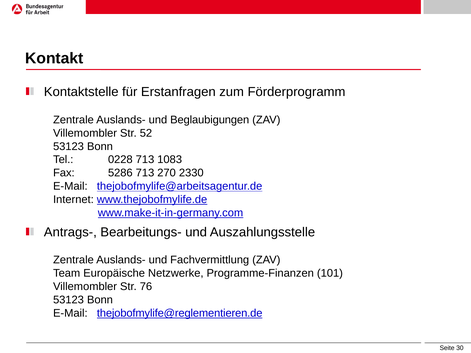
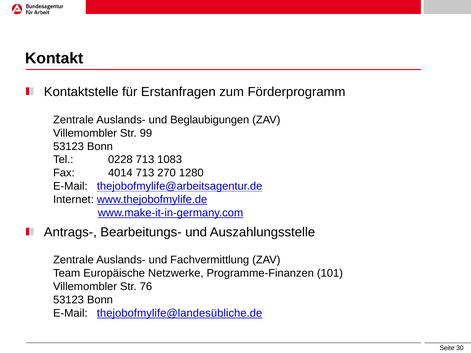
52: 52 -> 99 (146, 133)
5286: 5286 -> 4014 (120, 173)
2330: 2330 -> 1280 (191, 173)
thejobofmylife@reglementieren.de: thejobofmylife@reglementieren.de -> thejobofmylife@landesübliche.de (180, 313)
